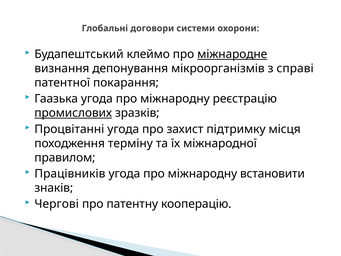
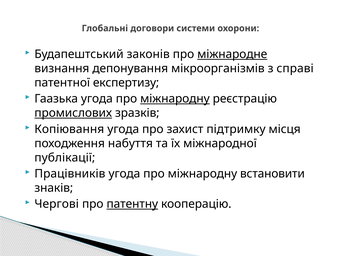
клеймо: клеймо -> законів (148, 54)
покарання: покарання -> експертизу (126, 83)
міжнародну underline: none -> present (175, 99)
Процвітанні: Процвітанні -> Копіювання (69, 129)
терміну: терміну -> набуття (130, 143)
правилом: правилом -> публікації (65, 157)
патентну underline: none -> present (132, 204)
